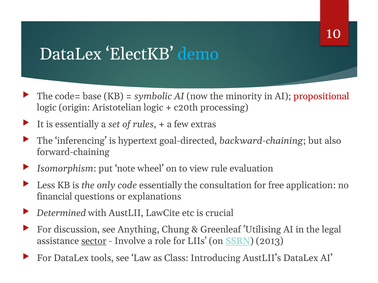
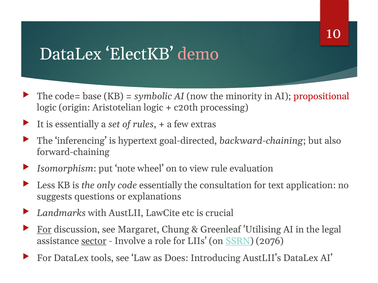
demo colour: light blue -> pink (198, 54)
free: free -> text (276, 185)
financial: financial -> suggests (54, 197)
Determined: Determined -> Landmarks (61, 213)
For underline: none -> present (44, 230)
Anything: Anything -> Margaret (138, 230)
2013: 2013 -> 2076 (270, 241)
Class: Class -> Does (176, 259)
